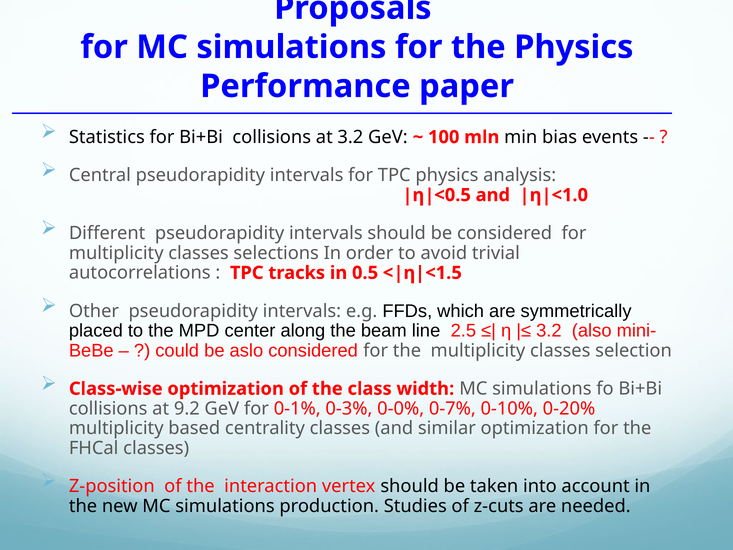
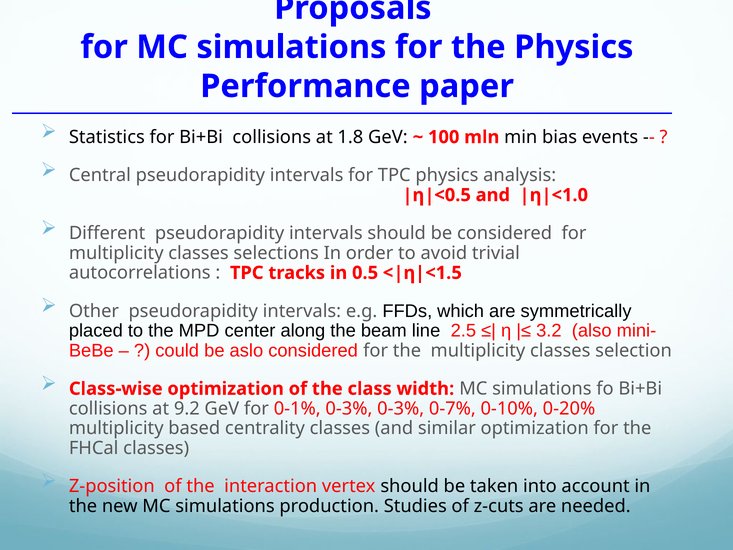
at 3.2: 3.2 -> 1.8 (350, 137)
0-3% 0-0%: 0-0% -> 0-3% (401, 408)
